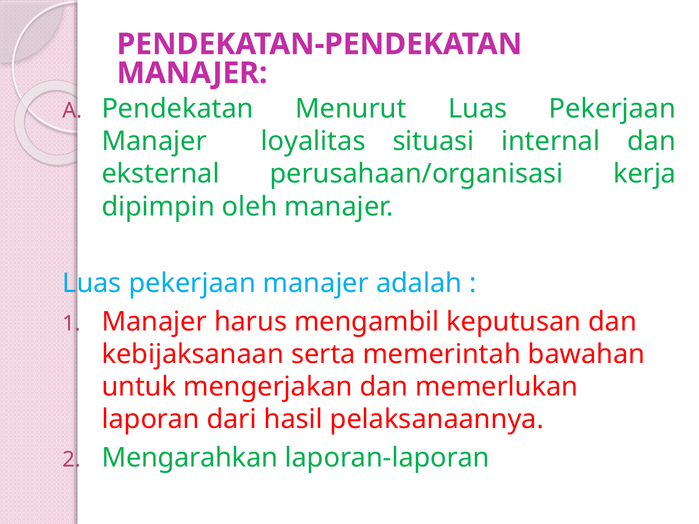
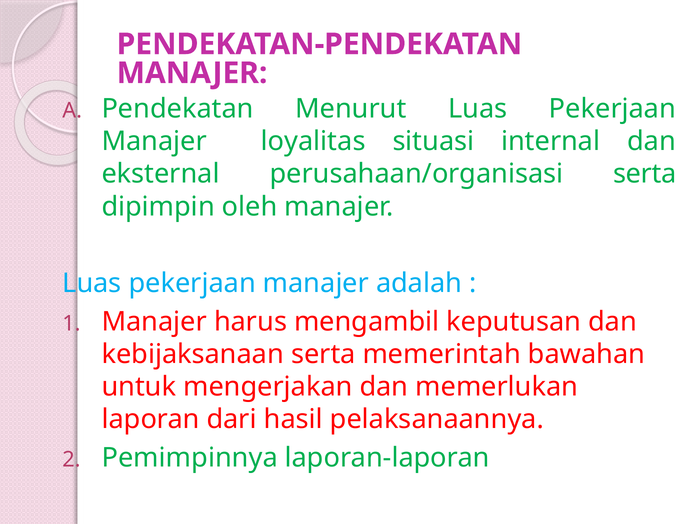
perusahaan/organisasi kerja: kerja -> serta (645, 174)
Mengarahkan: Mengarahkan -> Pemimpinnya (190, 458)
